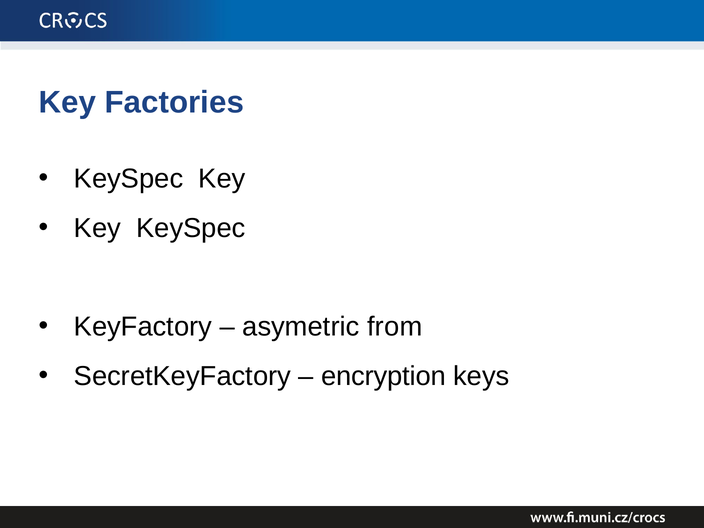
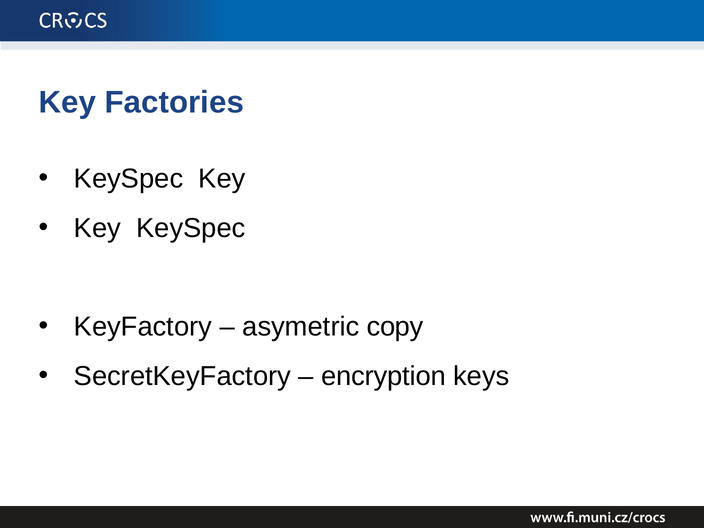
from: from -> copy (395, 327)
